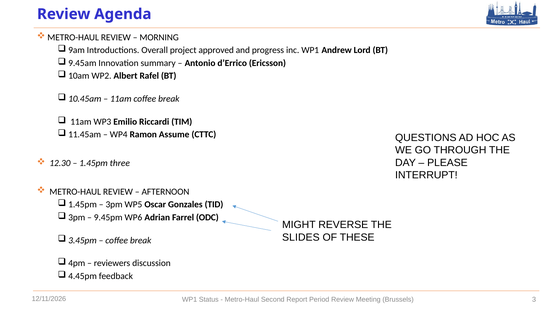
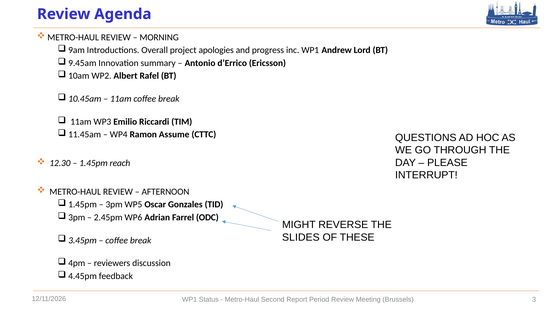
approved: approved -> apologies (216, 50)
three: three -> reach (120, 163)
9.45pm: 9.45pm -> 2.45pm (108, 217)
